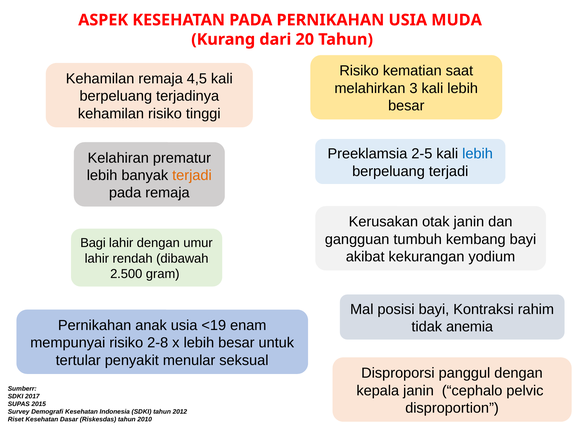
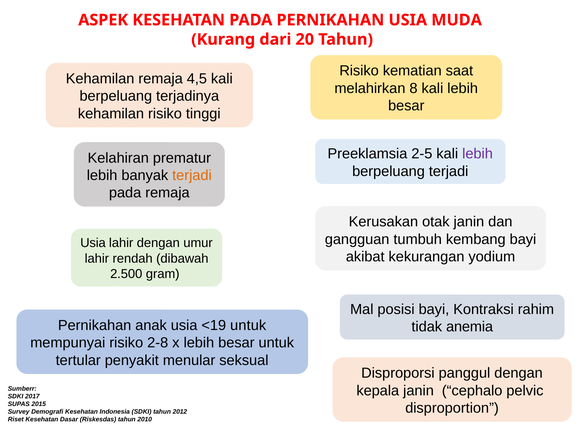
3: 3 -> 8 (413, 88)
lebih colour: blue -> purple (478, 154)
Bagi: Bagi -> Usia (93, 243)
<19 enam: enam -> untuk (248, 325)
